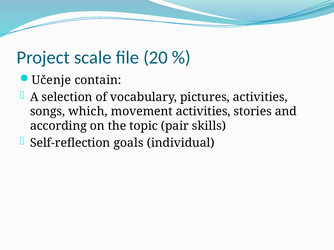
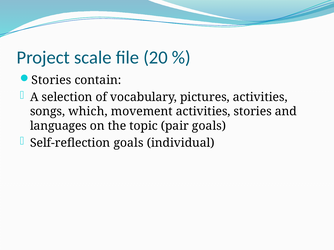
Učenje: Učenje -> Stories (51, 80)
according: according -> languages (58, 126)
pair skills: skills -> goals (209, 126)
